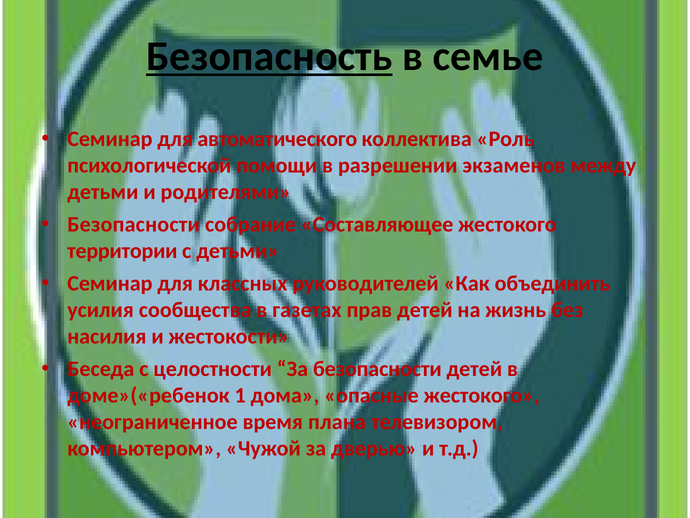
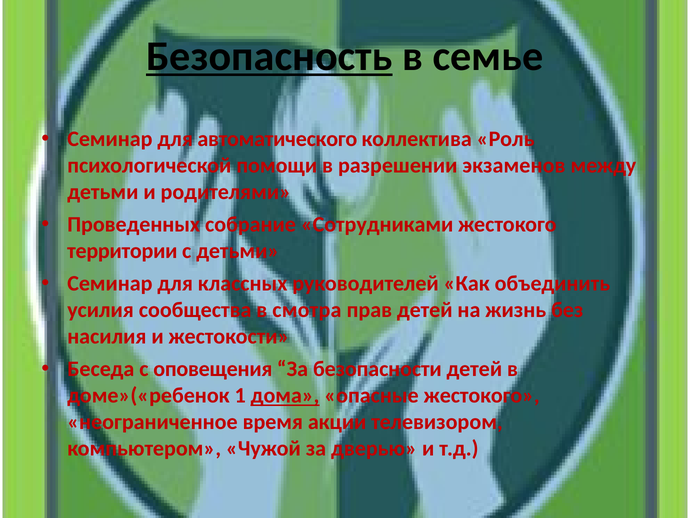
Безопасности: Безопасности -> Проведенных (134, 224)
Составляющее: Составляющее -> Сотрудниками (377, 224)
газетах: газетах -> смотра (307, 310)
целостности: целостности -> оповещения (213, 369)
дома underline: none -> present (285, 395)
плана: плана -> акции (337, 422)
